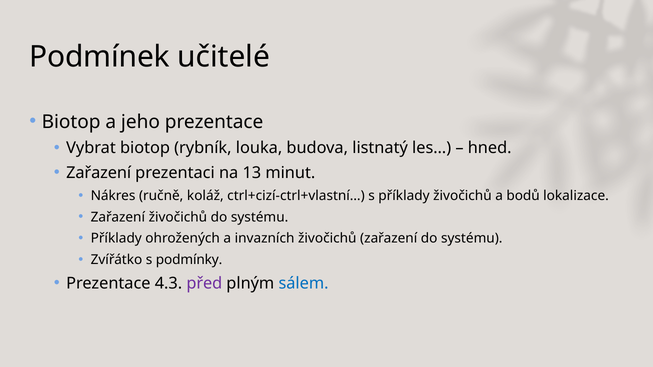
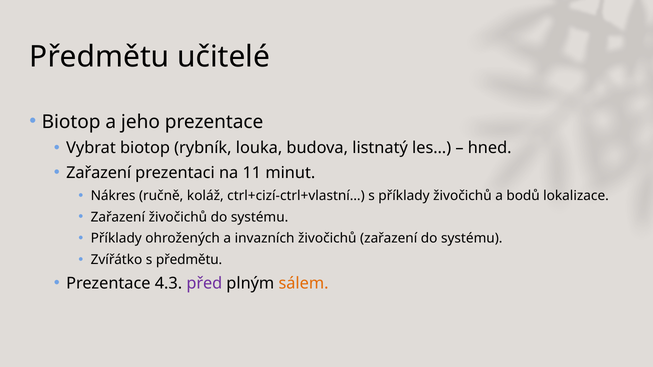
Podmínek: Podmínek -> Předmětu (99, 57)
13: 13 -> 11 (252, 173)
s podmínky: podmínky -> předmětu (189, 260)
sálem colour: blue -> orange (304, 284)
